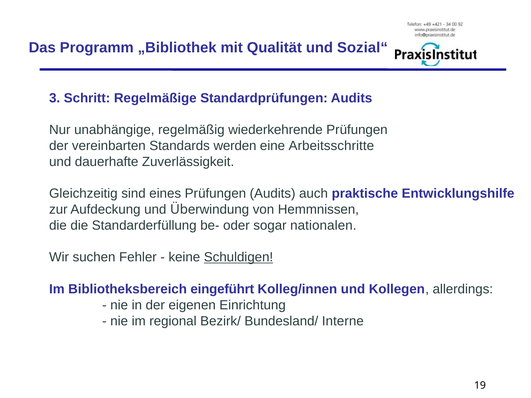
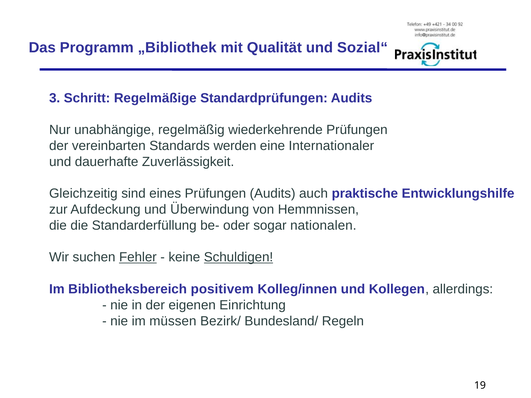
Arbeitsschritte: Arbeitsschritte -> Internationaler (331, 146)
Fehler underline: none -> present (138, 257)
eingeführt: eingeführt -> positivem (222, 289)
regional: regional -> müssen (173, 321)
Interne: Interne -> Regeln (343, 321)
